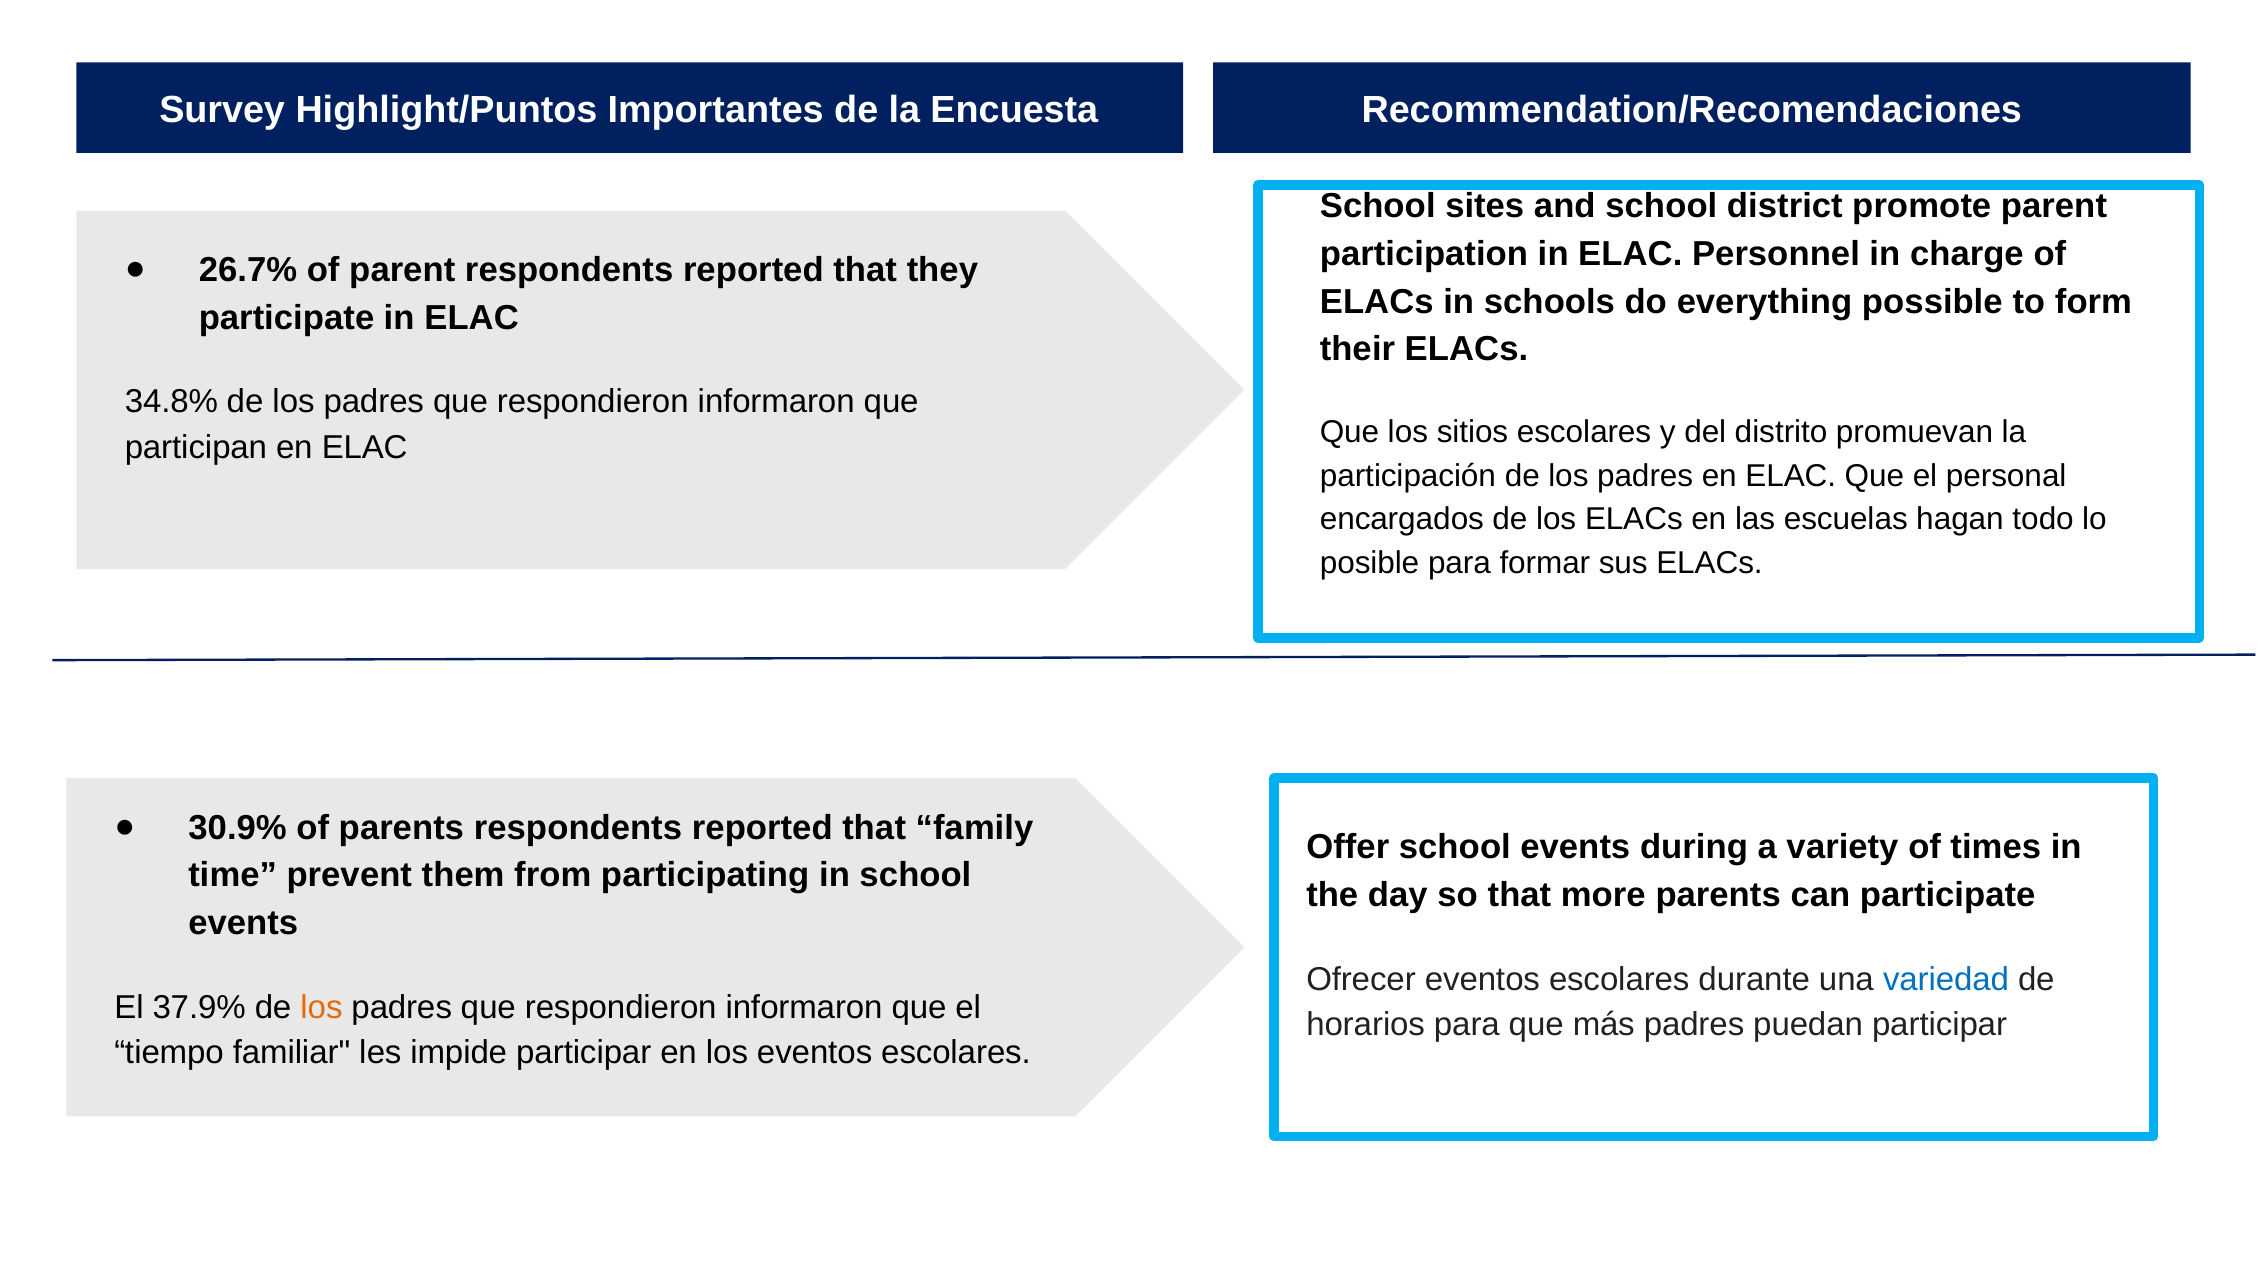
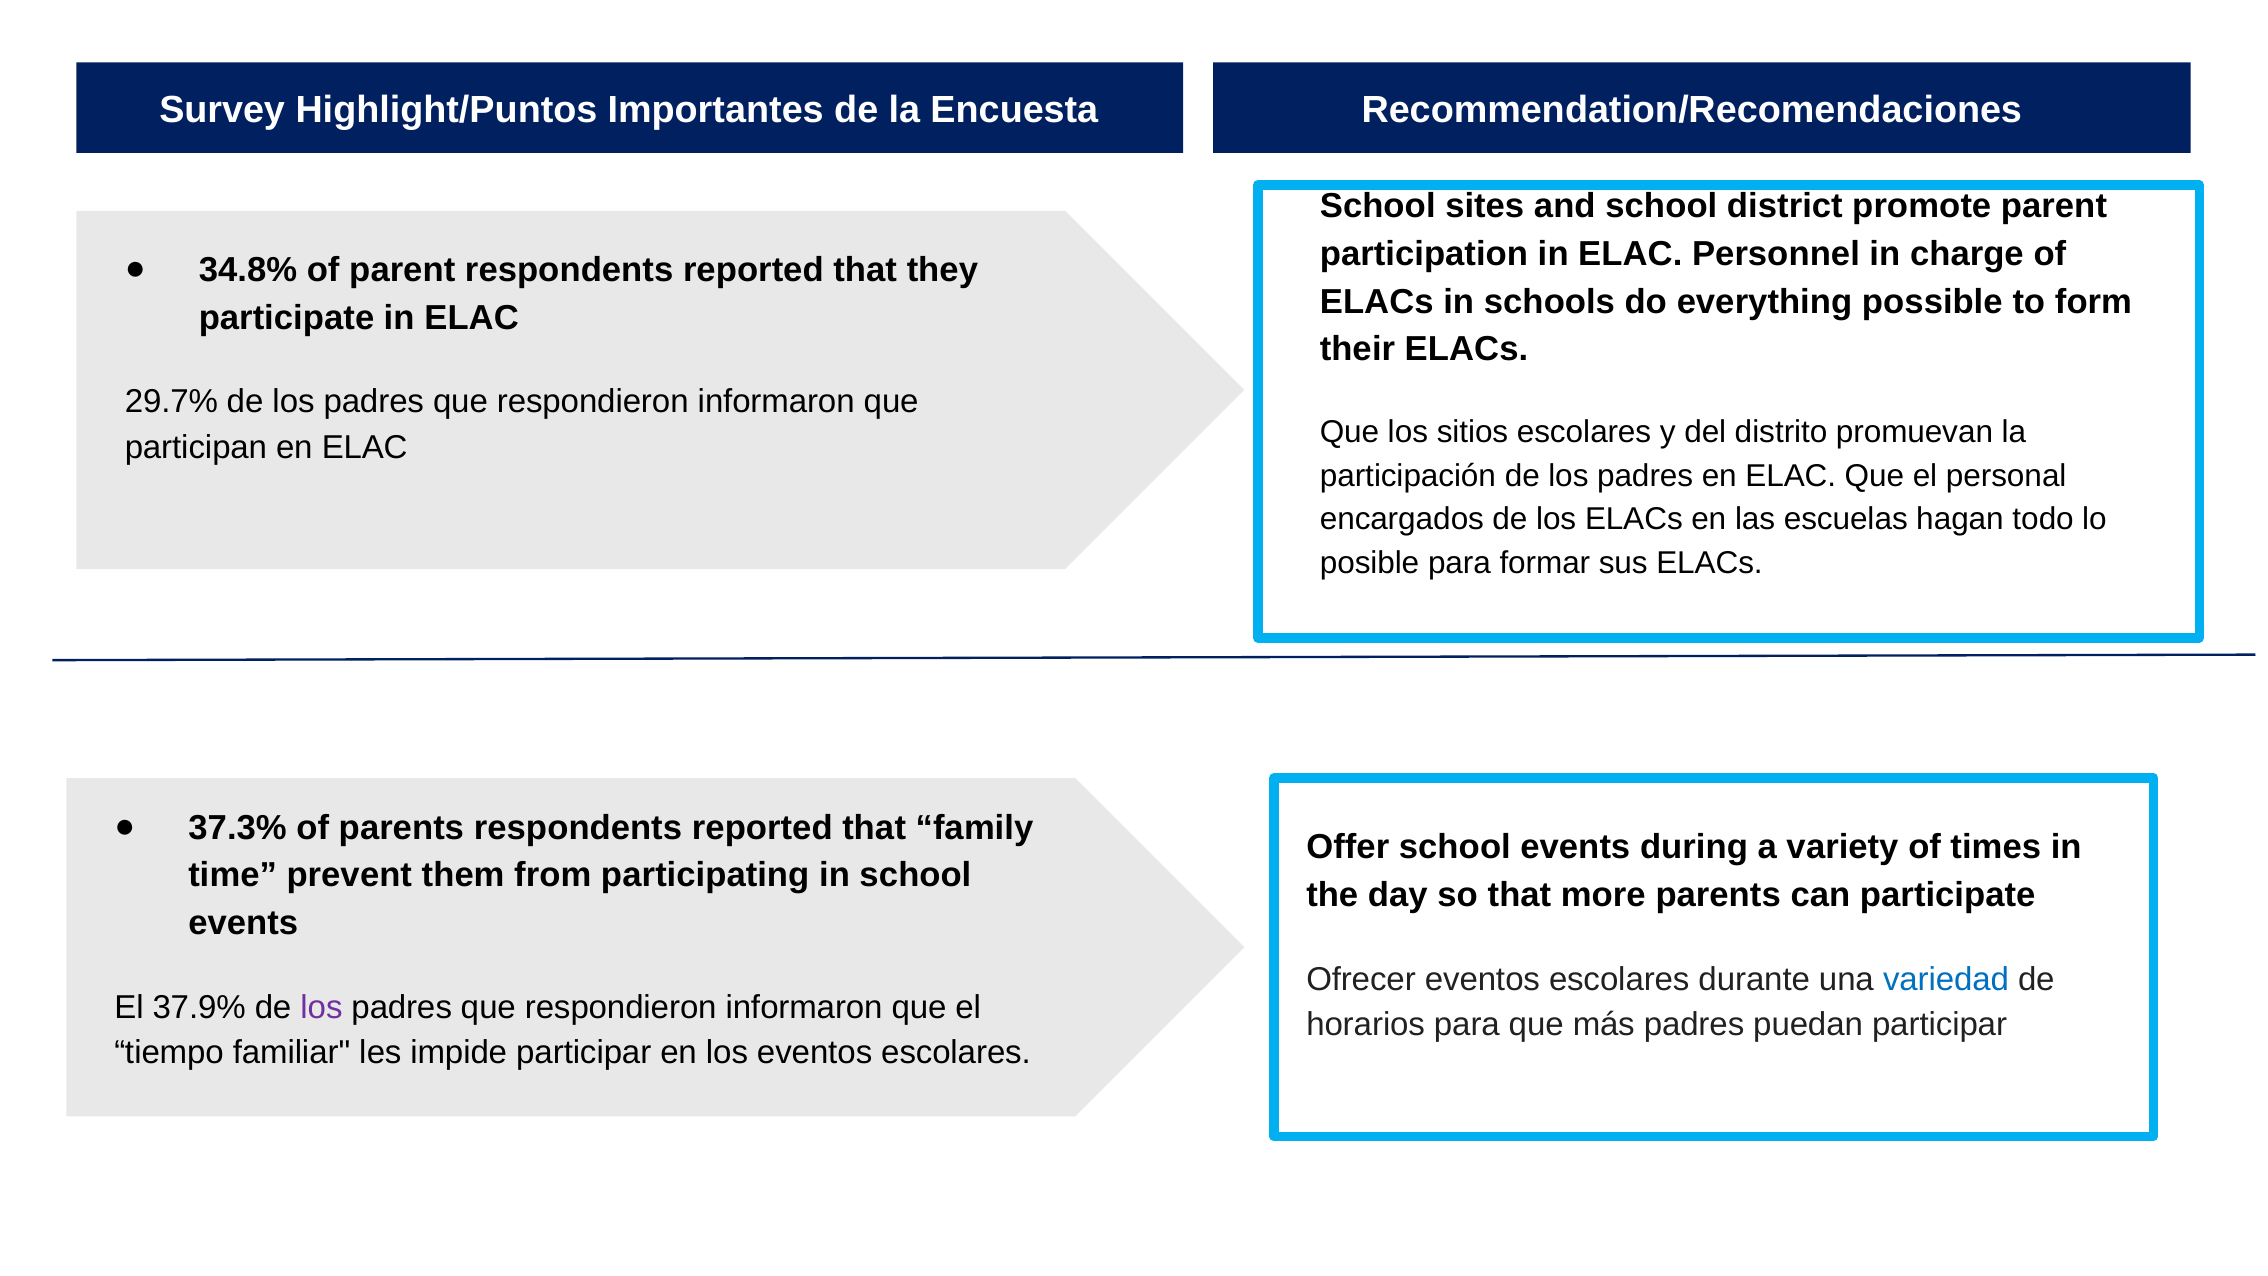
26.7%: 26.7% -> 34.8% (248, 270)
34.8%: 34.8% -> 29.7% (171, 402)
30.9%: 30.9% -> 37.3% (238, 828)
los colour: orange -> purple (321, 1007)
